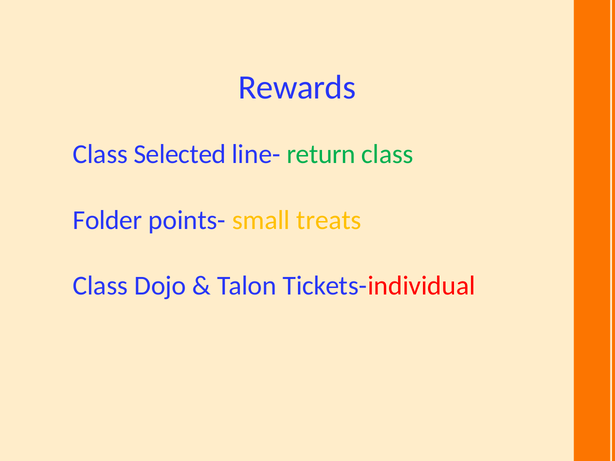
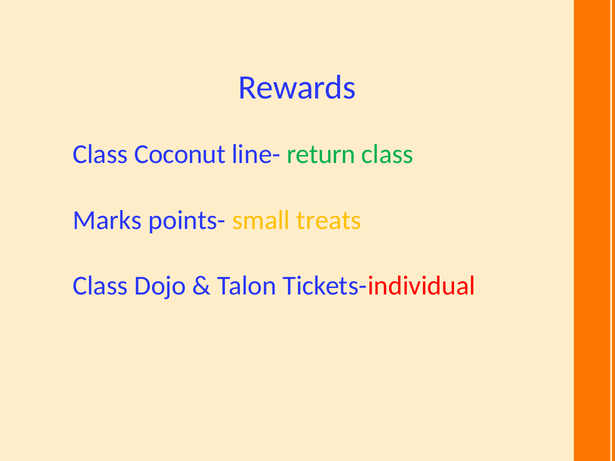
Selected: Selected -> Coconut (180, 155)
Folder: Folder -> Marks (107, 220)
